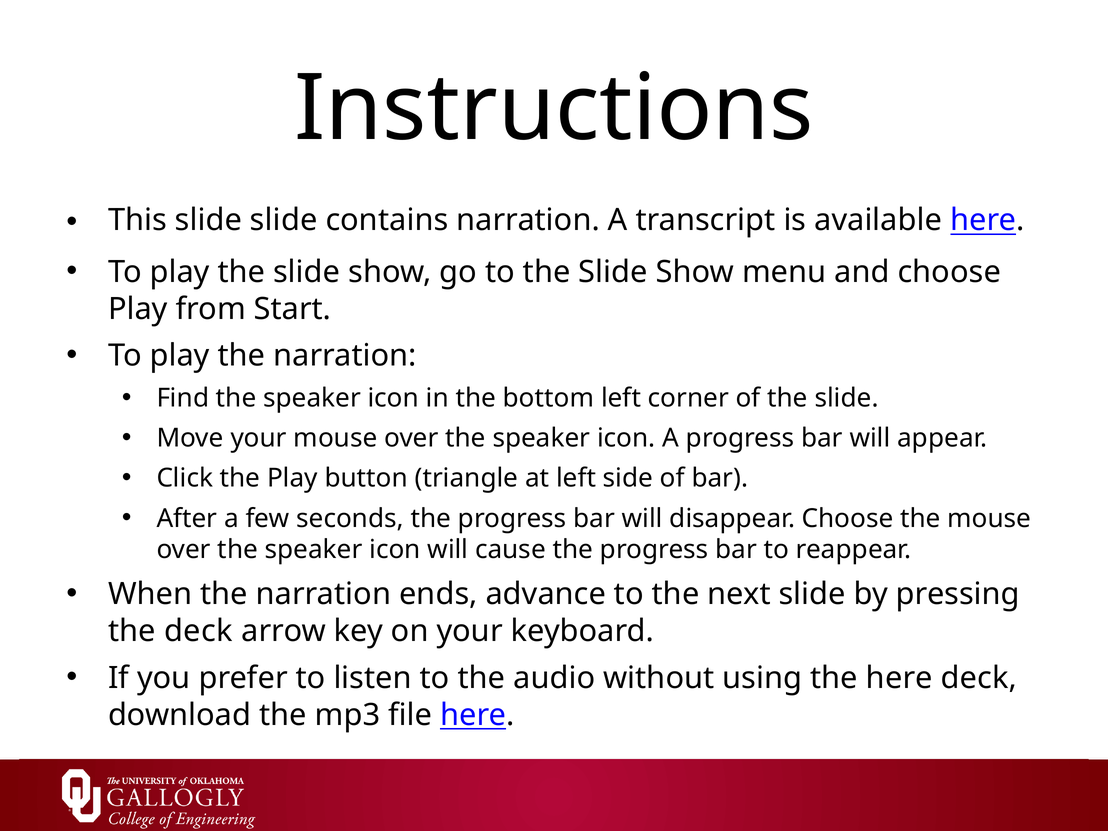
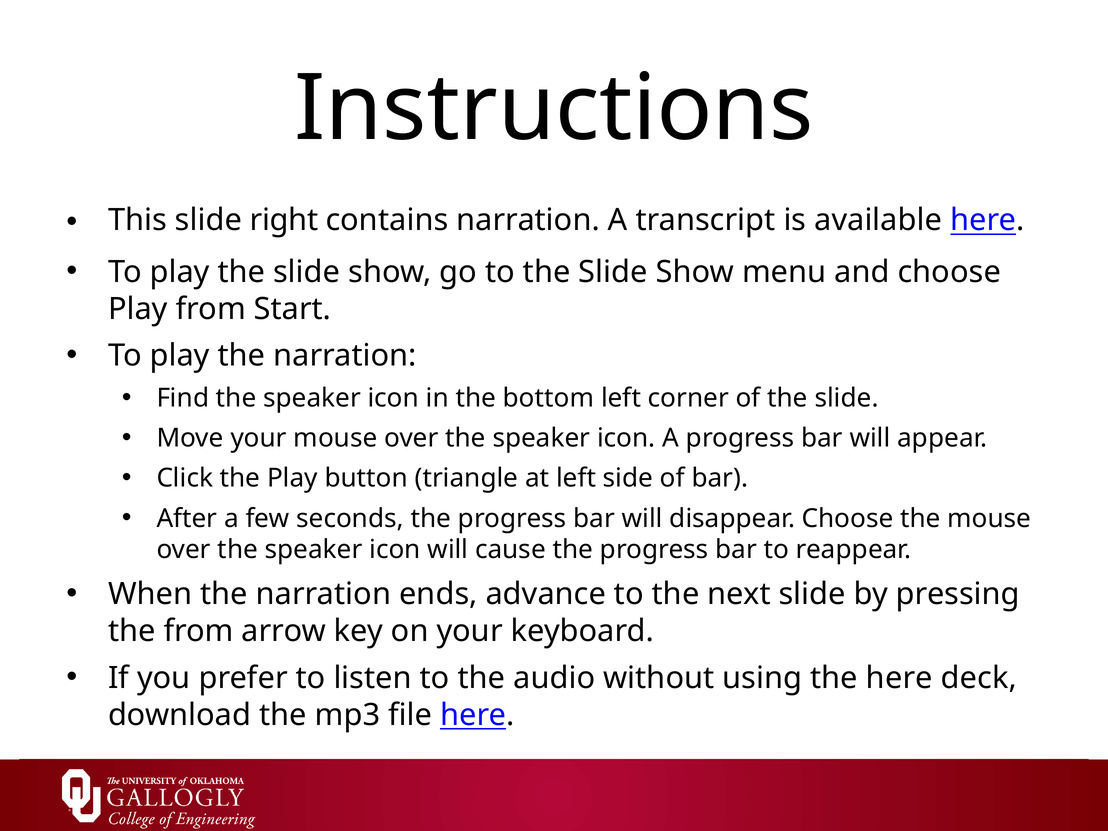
slide slide: slide -> right (284, 220)
the deck: deck -> from (199, 631)
